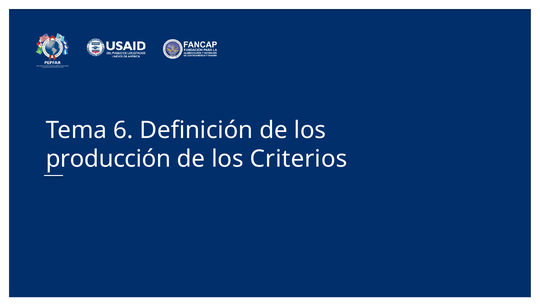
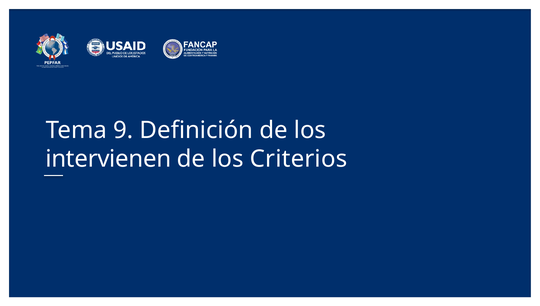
6: 6 -> 9 (123, 130)
producción: producción -> intervienen (108, 159)
